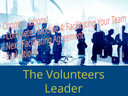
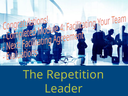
Volunteers: Volunteers -> Repetition (75, 75)
